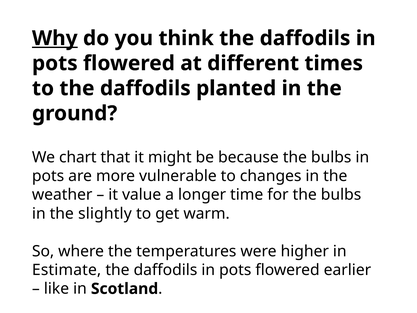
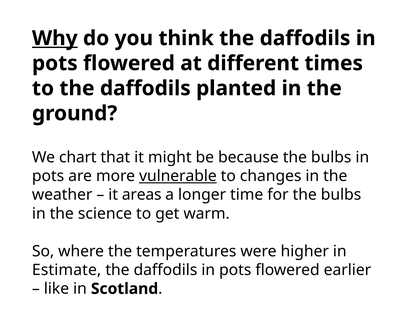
vulnerable underline: none -> present (178, 176)
value: value -> areas (142, 195)
slightly: slightly -> science (105, 213)
